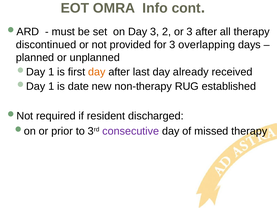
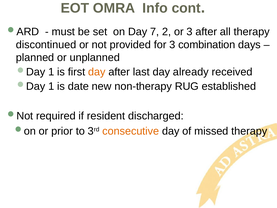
Day 3: 3 -> 7 (155, 32)
overlapping: overlapping -> combination (207, 45)
consecutive colour: purple -> orange (131, 131)
